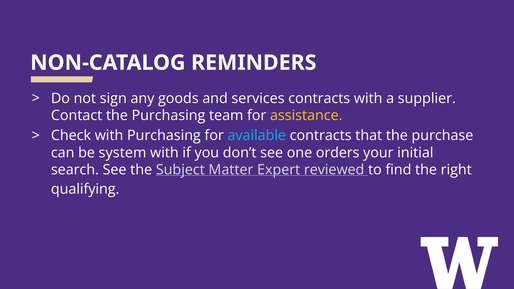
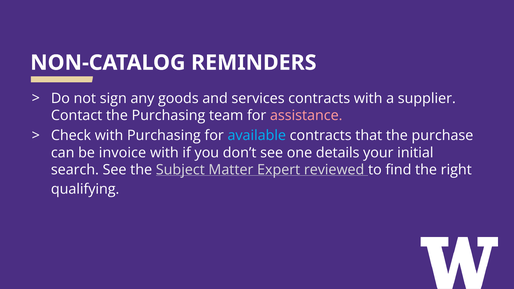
assistance colour: yellow -> pink (306, 116)
system: system -> invoice (122, 153)
orders: orders -> details (338, 153)
